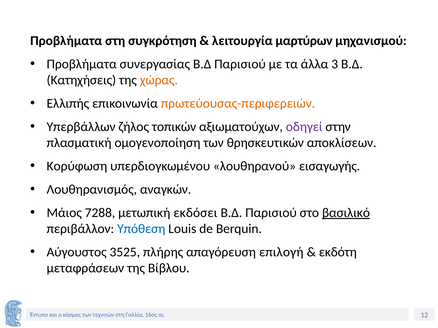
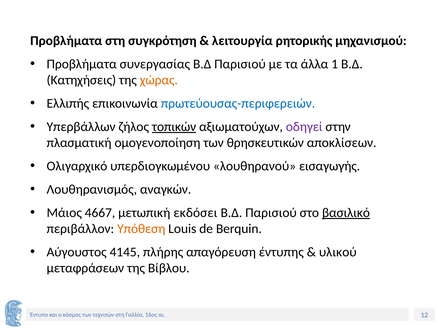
μαρτύρων: μαρτύρων -> ρητορικής (304, 41)
3: 3 -> 1 (335, 64)
πρωτεύουσας-περιφερειών colour: orange -> blue (238, 104)
τοπικών underline: none -> present (174, 127)
Κορύφωση: Κορύφωση -> Ολιγαρχικό (77, 166)
7288: 7288 -> 4667 (100, 213)
Υπόθεση colour: blue -> orange (141, 229)
3525: 3525 -> 4145 (125, 252)
επιλογή: επιλογή -> έντυπης (281, 252)
εκδότη: εκδότη -> υλικού (338, 252)
